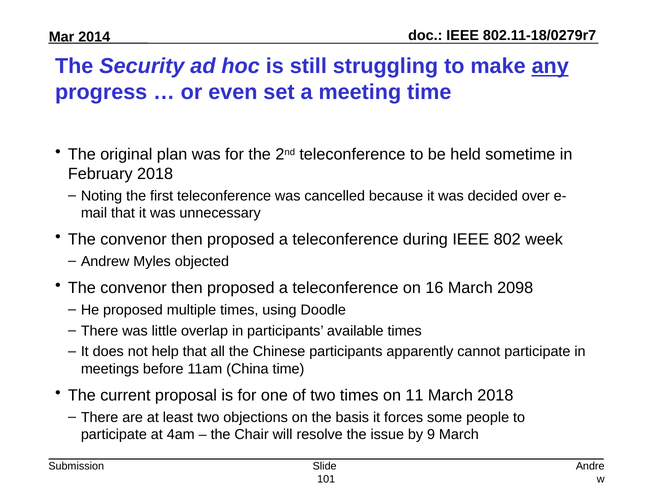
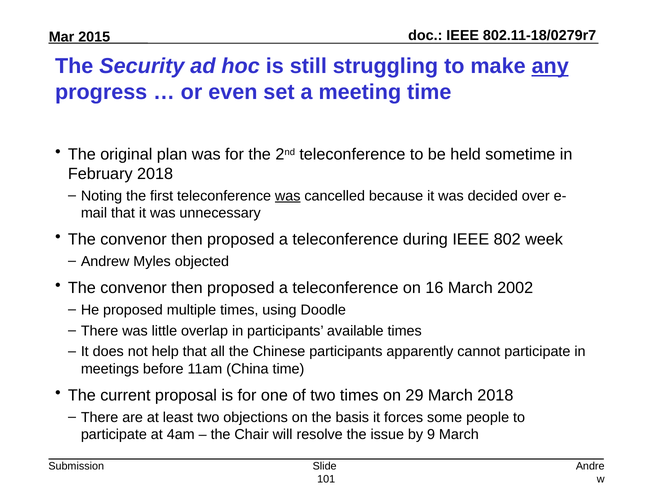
2014: 2014 -> 2015 (94, 37)
was underline: none -> present (288, 195)
2098: 2098 -> 2002 (515, 288)
11: 11 -> 29 (414, 395)
